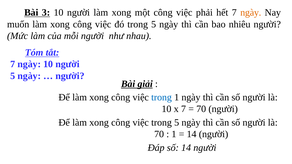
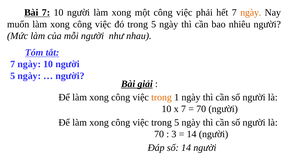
Bài 3: 3 -> 7 (46, 13)
trong colour: blue -> orange (162, 97)
1: 1 -> 3 (174, 134)
